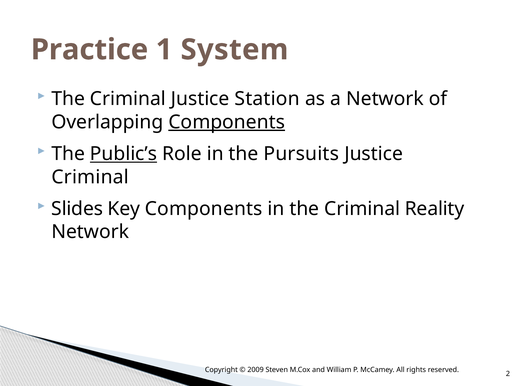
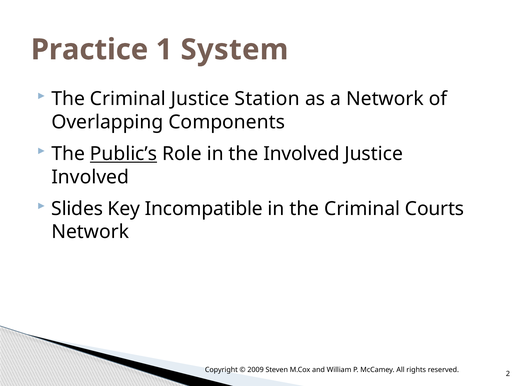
Components underline: present -> none (227, 122)
the Pursuits: Pursuits -> Involved (302, 154)
Criminal: Criminal -> Involved (90, 177)
Key Components: Components -> Incompatible (204, 209)
Reality: Reality -> Courts (435, 209)
